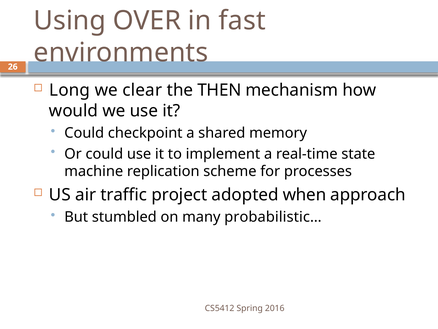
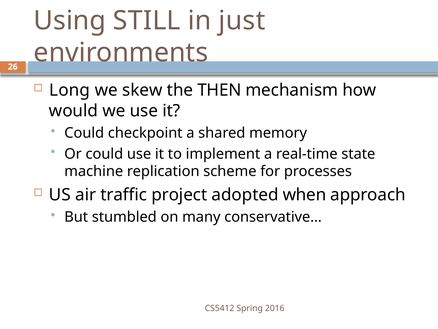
OVER: OVER -> STILL (147, 20)
fast: fast -> just (242, 20)
clear: clear -> skew (142, 90)
probabilistic…: probabilistic… -> conservative… (273, 217)
